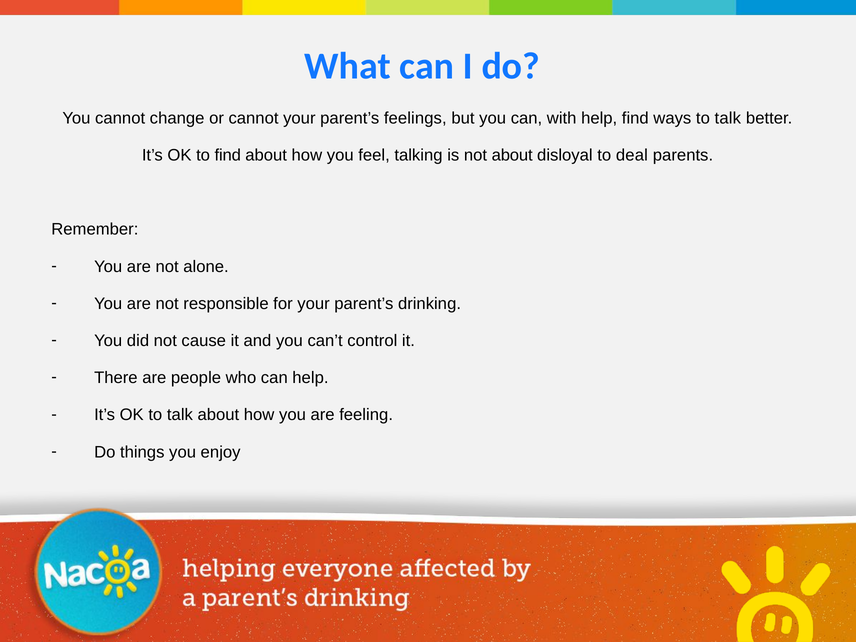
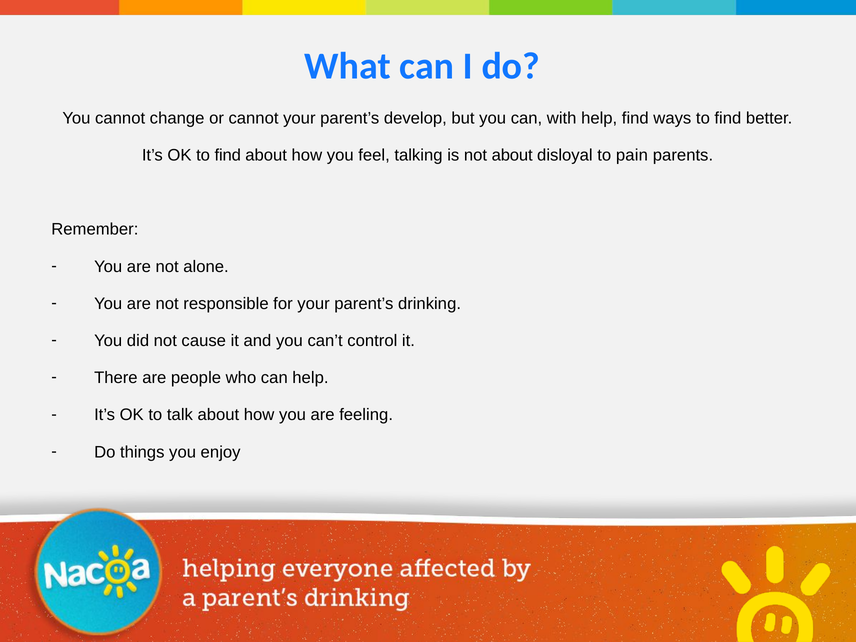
feelings: feelings -> develop (415, 118)
ways to talk: talk -> find (728, 118)
deal: deal -> pain (632, 155)
